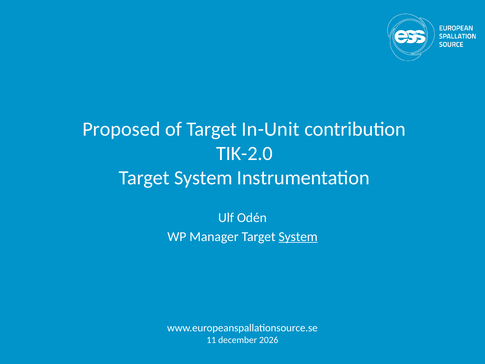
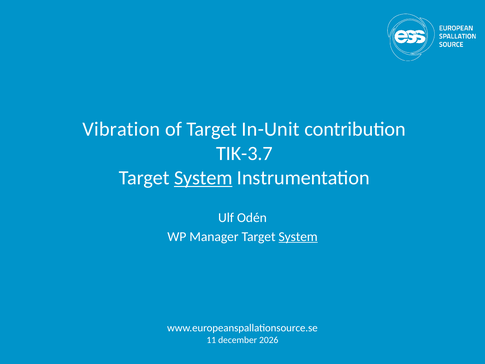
Proposed: Proposed -> Vibration (121, 129)
TIK-2.0: TIK-2.0 -> TIK-3.7 (244, 153)
System underline: none -> present (203, 178)
